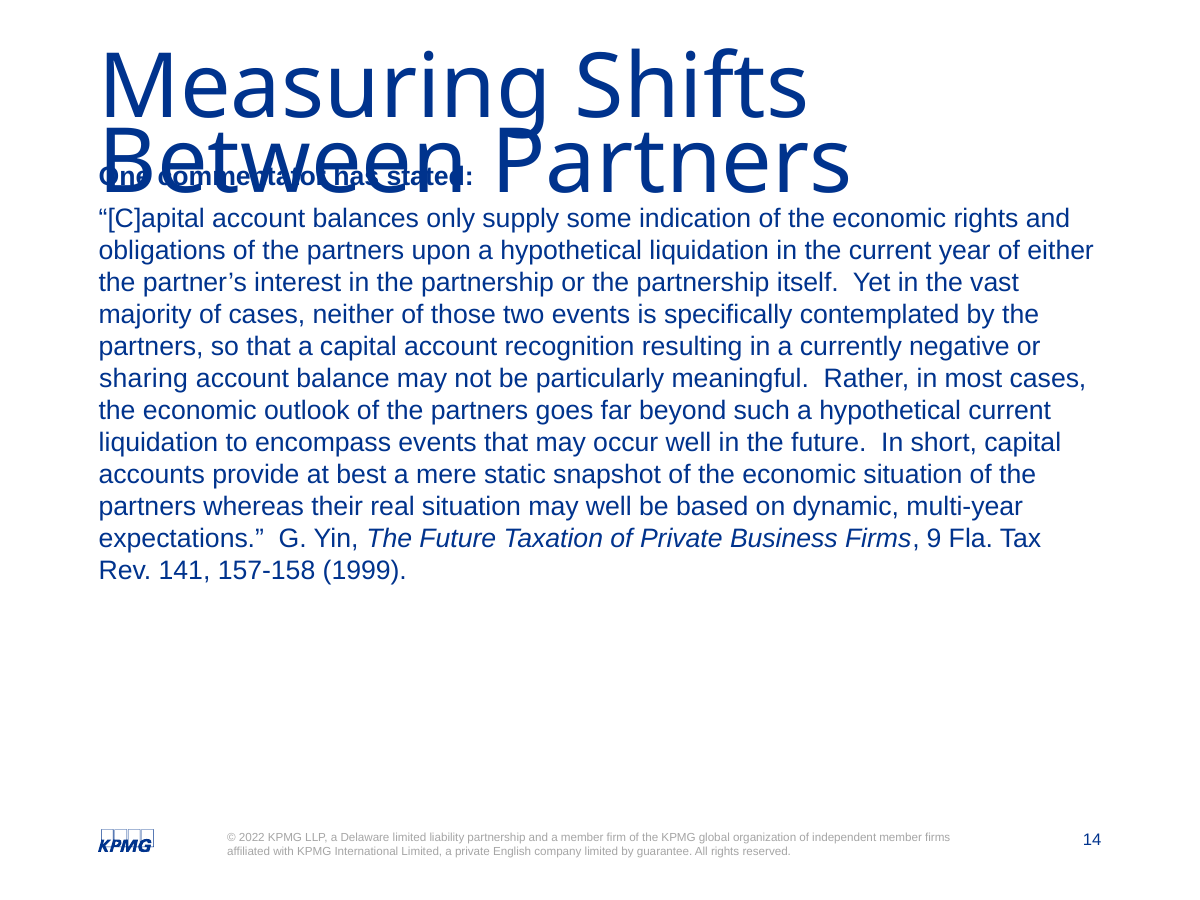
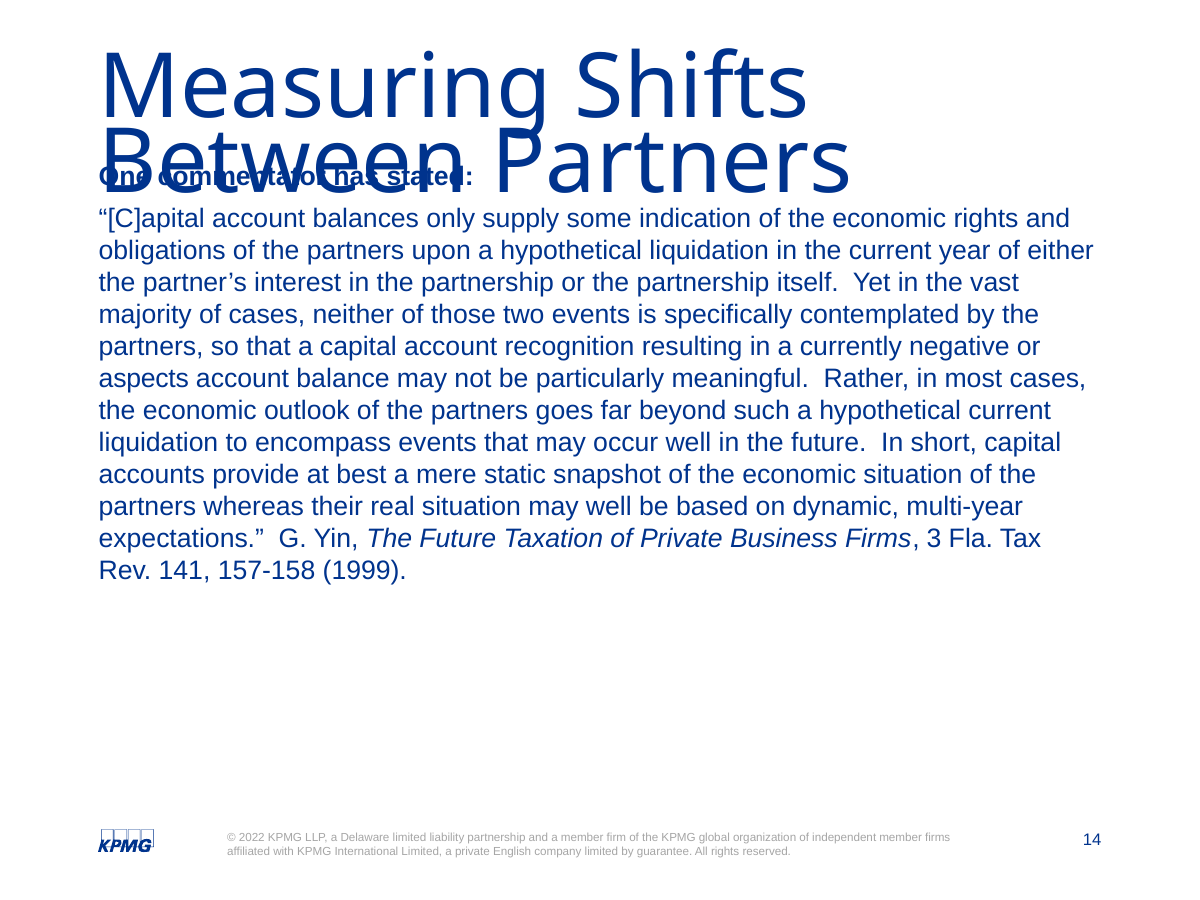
sharing: sharing -> aspects (144, 379)
9: 9 -> 3 (934, 538)
